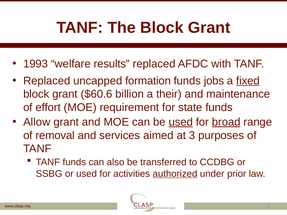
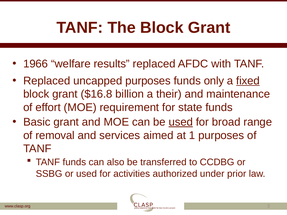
1993: 1993 -> 1966 (36, 64)
uncapped formation: formation -> purposes (148, 81)
jobs: jobs -> only (214, 81)
$60.6: $60.6 -> $16.8 (97, 94)
Allow: Allow -> Basic (37, 122)
broad underline: present -> none (226, 122)
at 3: 3 -> 1 (192, 136)
authorized underline: present -> none (175, 174)
